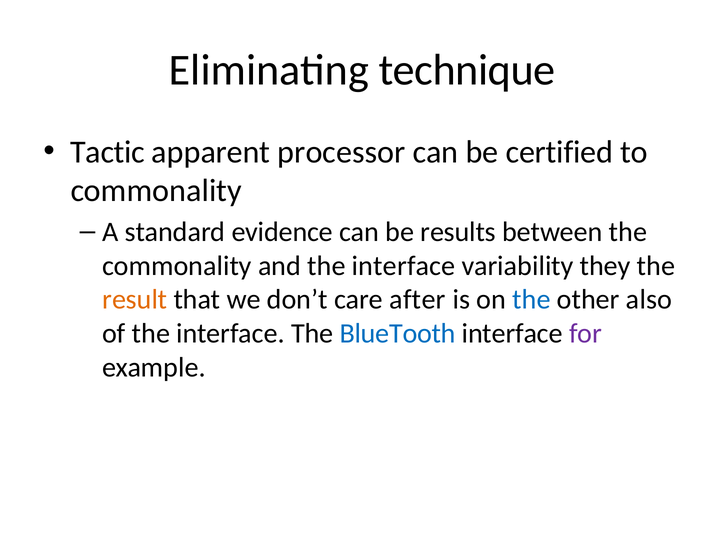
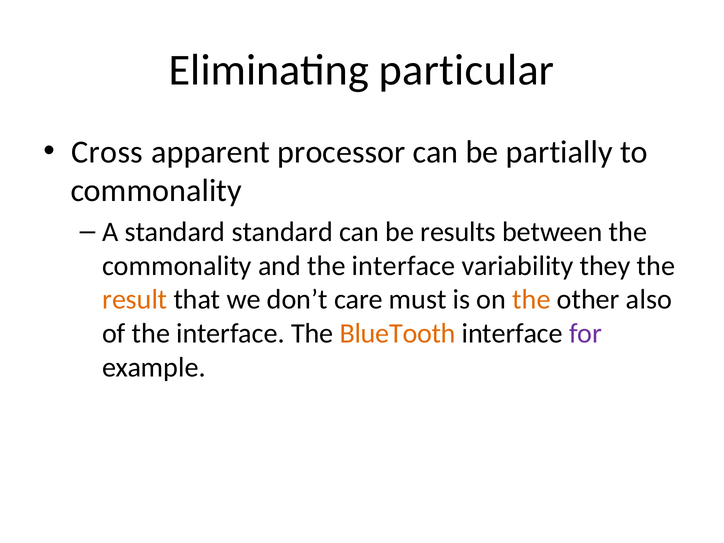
technique: technique -> particular (467, 70)
Tactic: Tactic -> Cross (107, 152)
certified: certified -> partially (559, 152)
standard evidence: evidence -> standard (282, 232)
after: after -> must (418, 300)
the colour: blue -> orange (531, 300)
BlueTooth colour: blue -> orange (398, 333)
